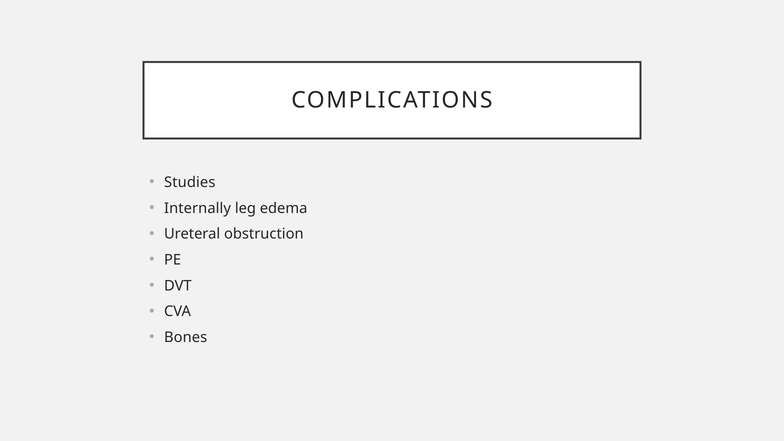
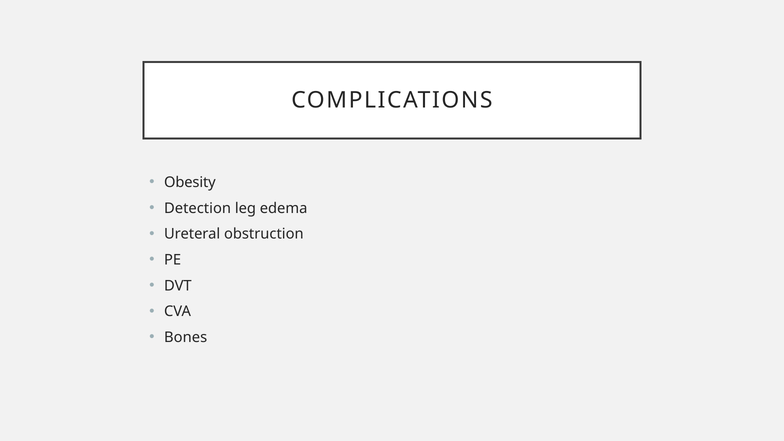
Studies: Studies -> Obesity (190, 182)
Internally: Internally -> Detection (198, 208)
